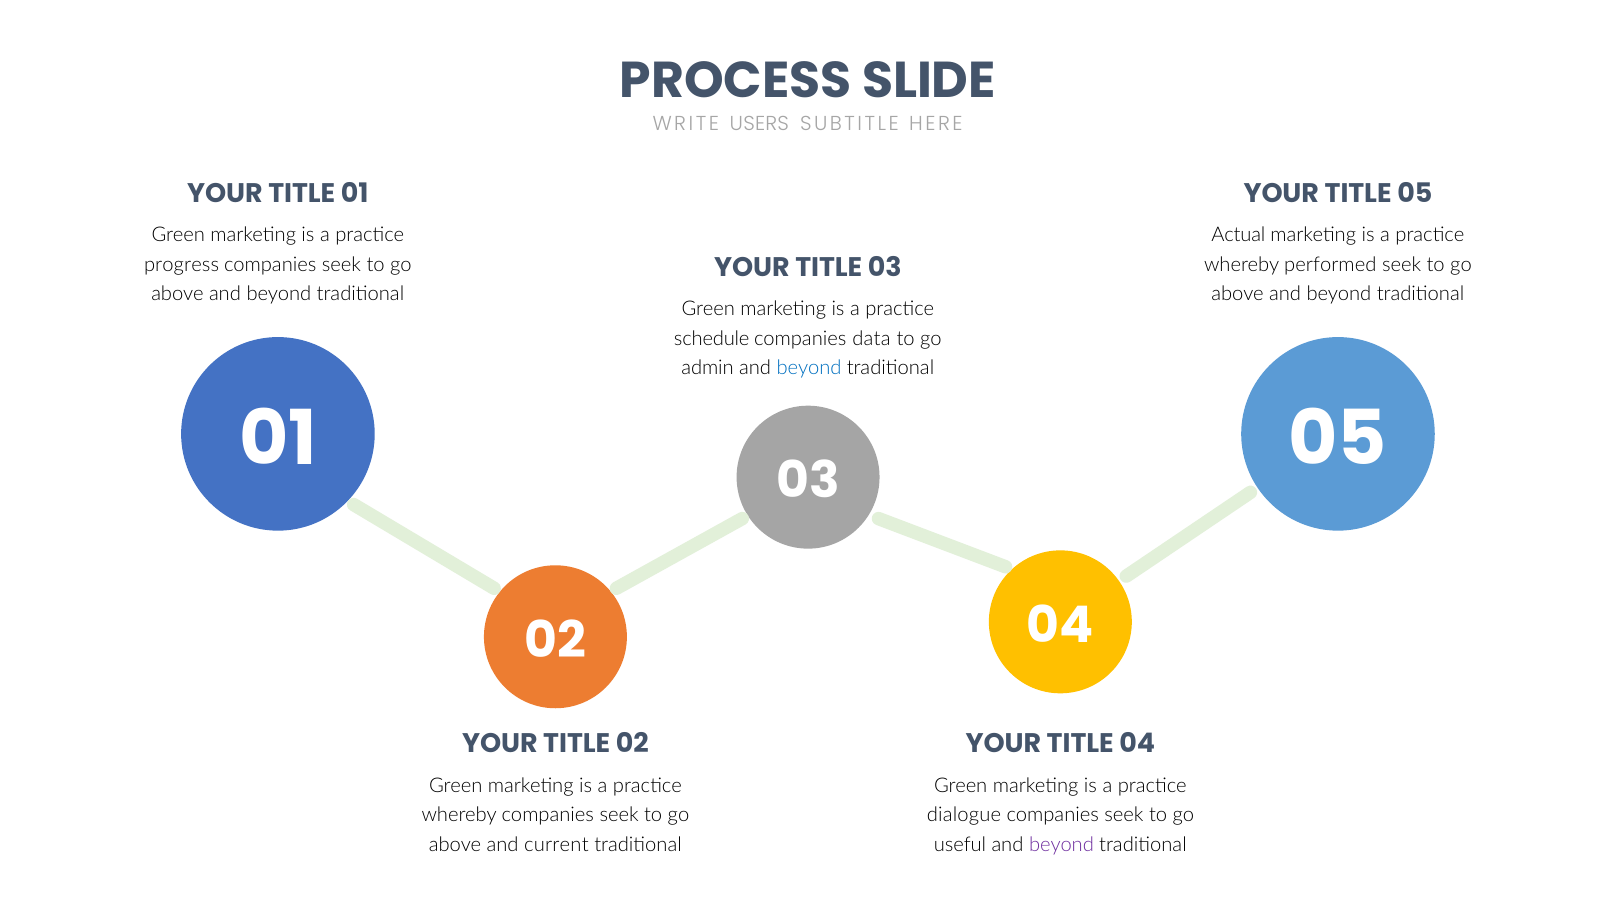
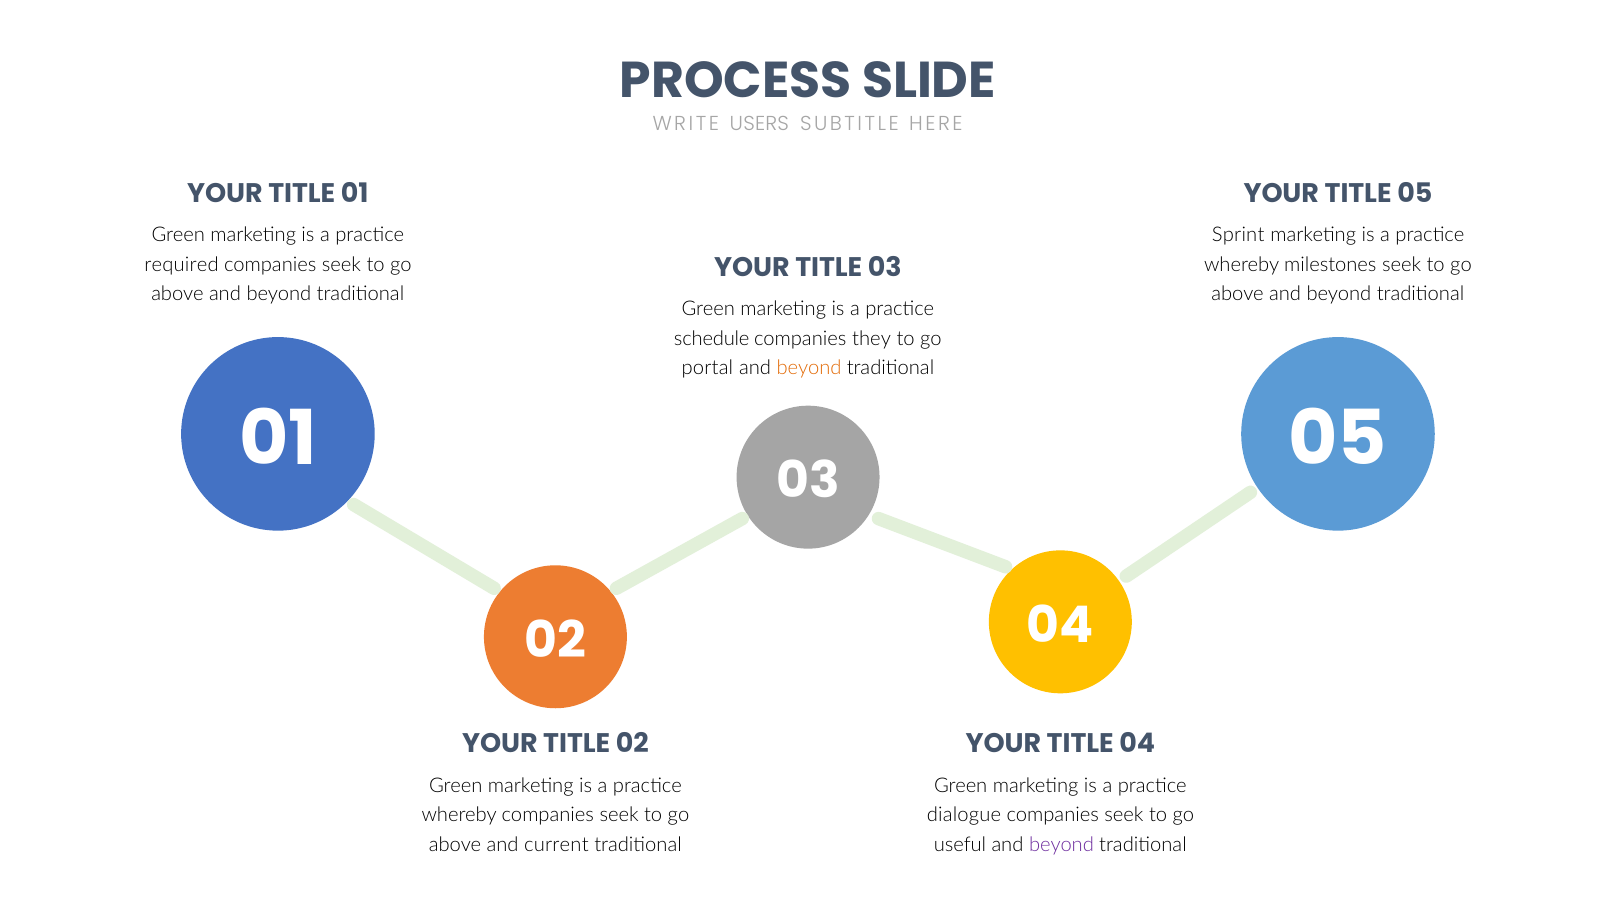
Actual: Actual -> Sprint (1238, 235)
progress: progress -> required (181, 265)
performed: performed -> milestones (1330, 265)
data: data -> they (871, 339)
admin: admin -> portal (707, 368)
beyond colour: blue -> orange (809, 368)
